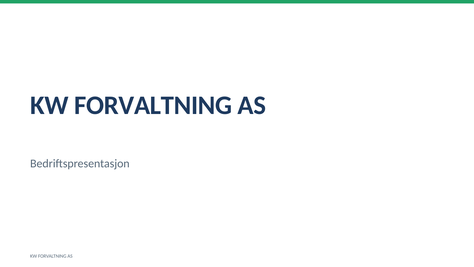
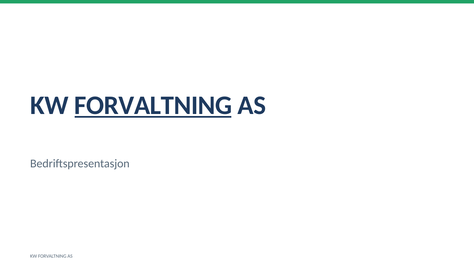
FORVALTNING underline: none -> present (153, 105)
